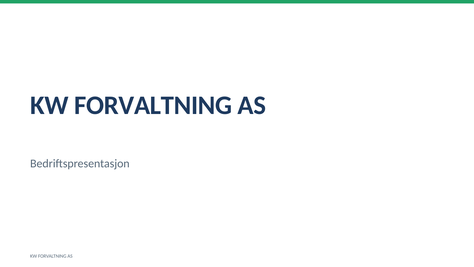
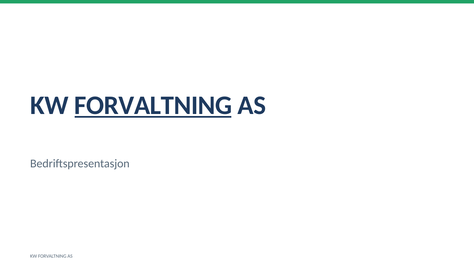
FORVALTNING underline: none -> present (153, 105)
